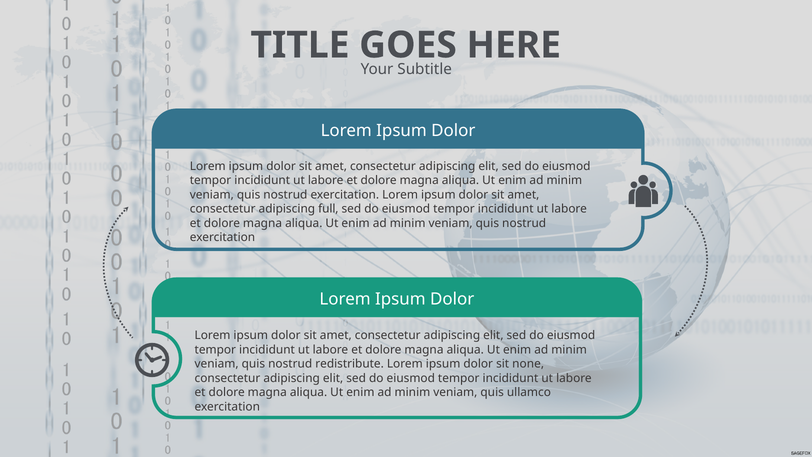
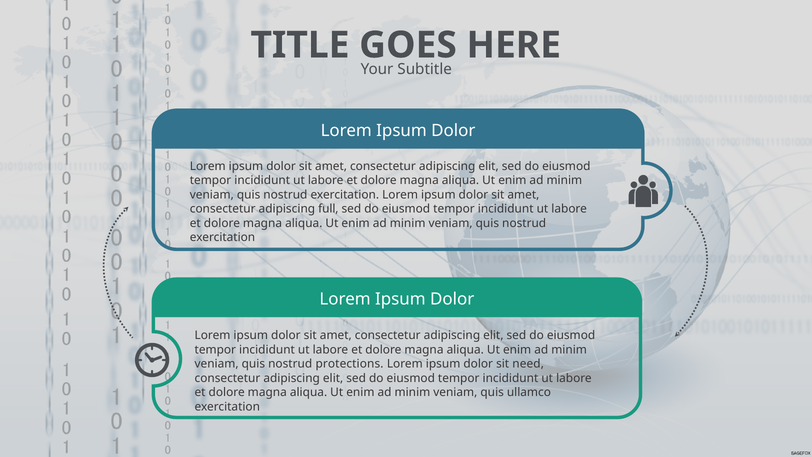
redistribute: redistribute -> protections (350, 364)
none: none -> need (528, 364)
